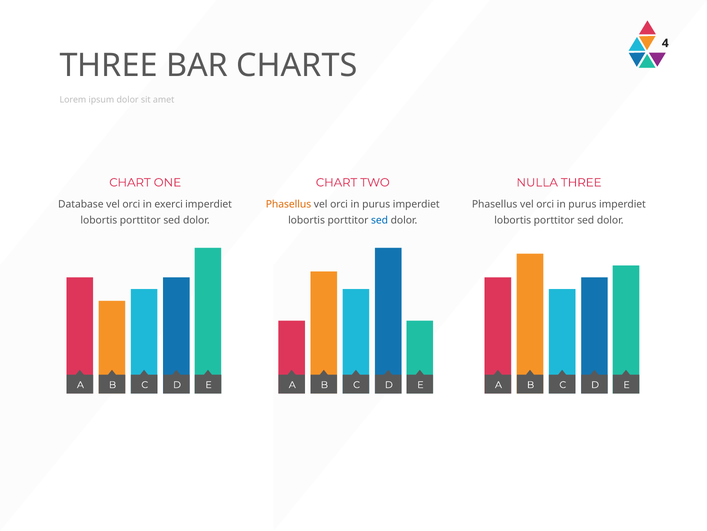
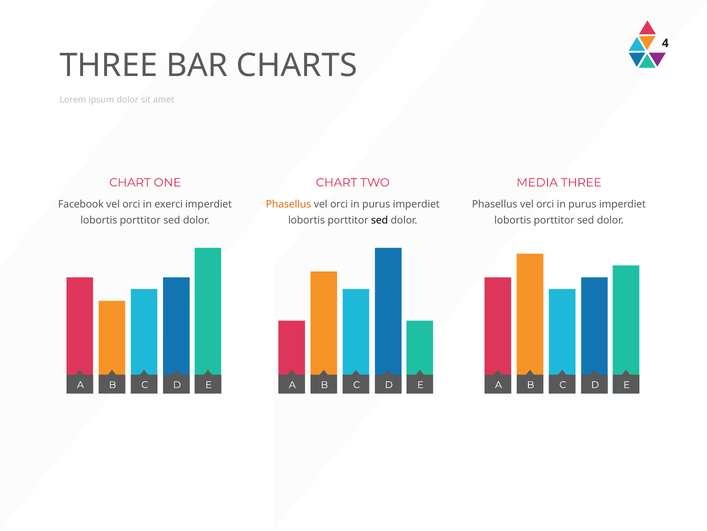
NULLA: NULLA -> MEDIA (537, 182)
Database: Database -> Facebook (81, 204)
sed colour: blue -> black (380, 220)
